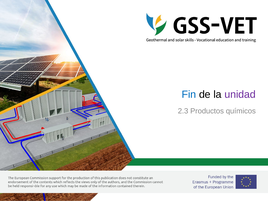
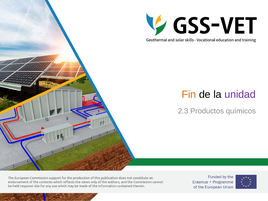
Fin colour: blue -> orange (189, 94)
